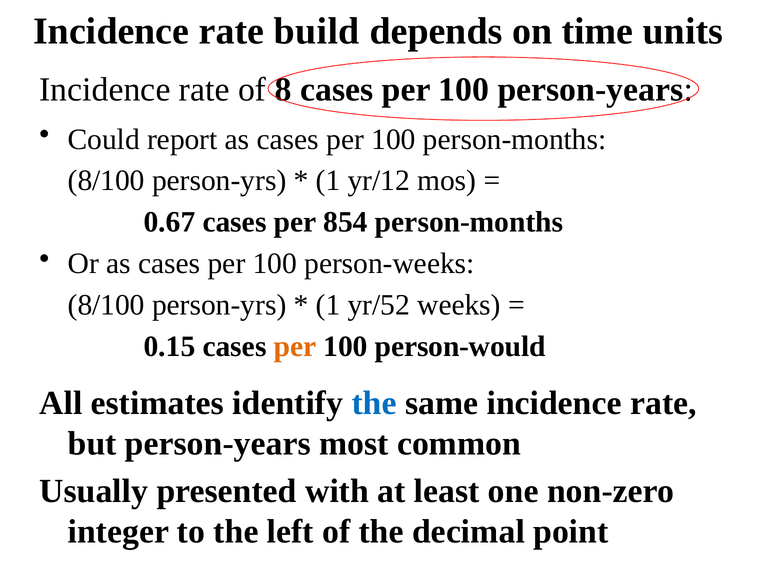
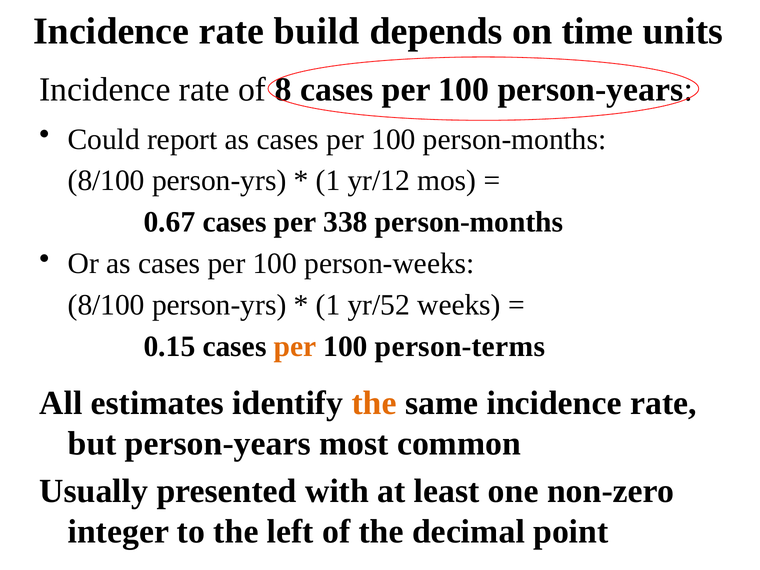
854: 854 -> 338 (346, 222)
person-would: person-would -> person-terms (460, 346)
the colour: blue -> orange (374, 403)
